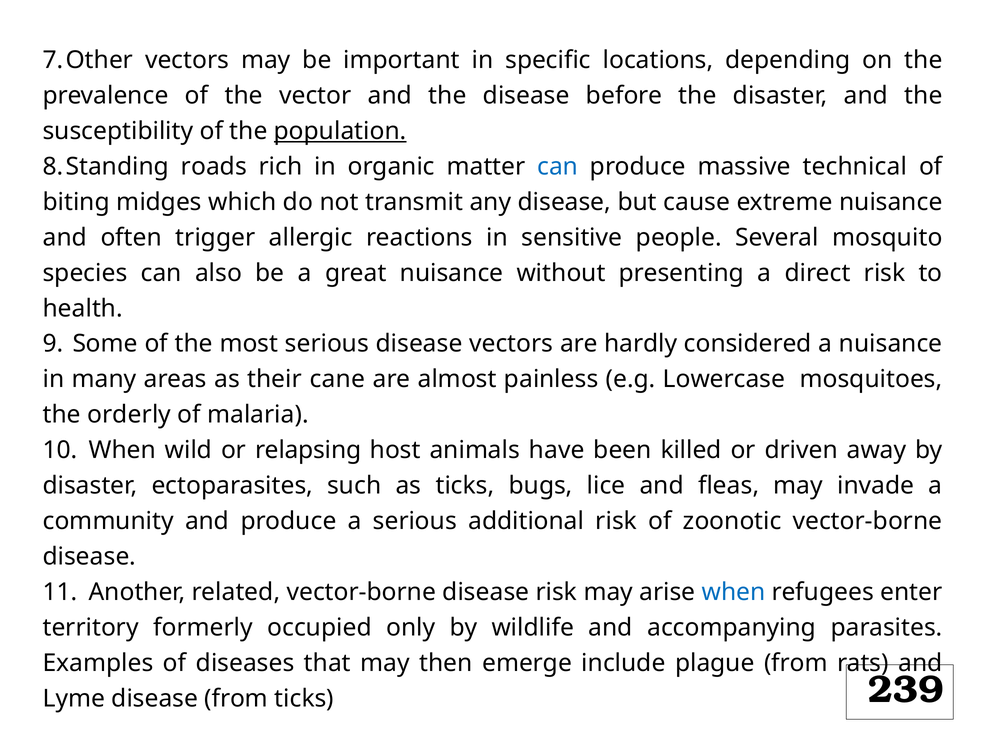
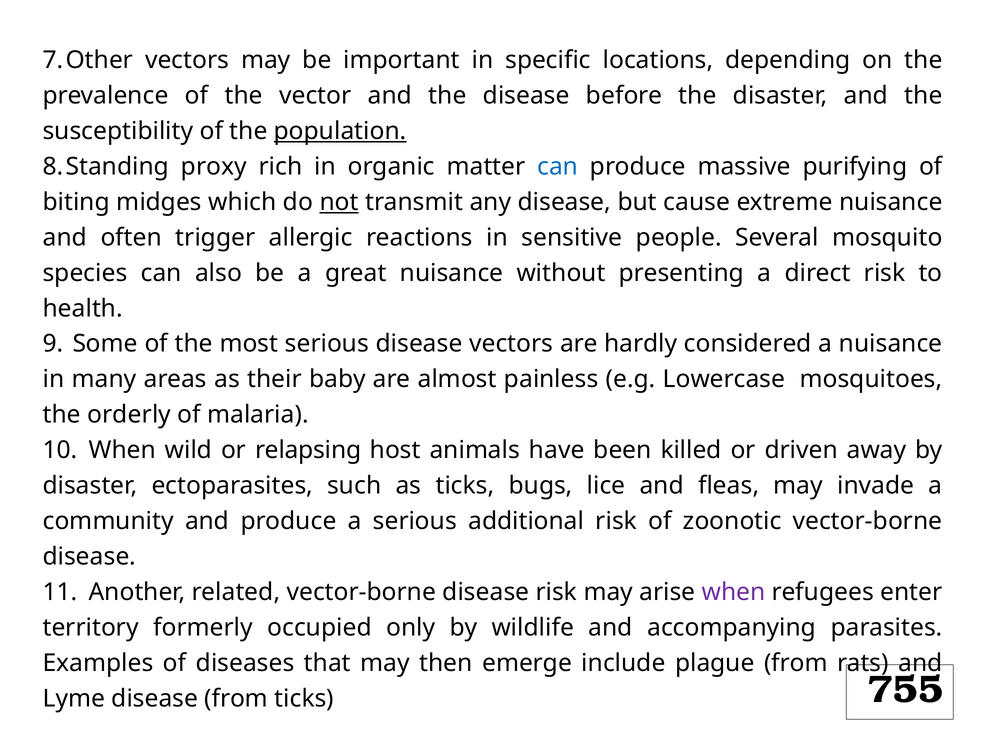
roads: roads -> proxy (214, 167)
technical: technical -> purifying (855, 167)
not underline: none -> present (339, 202)
cane: cane -> baby (337, 380)
when colour: blue -> purple (734, 592)
239: 239 -> 755 (905, 690)
